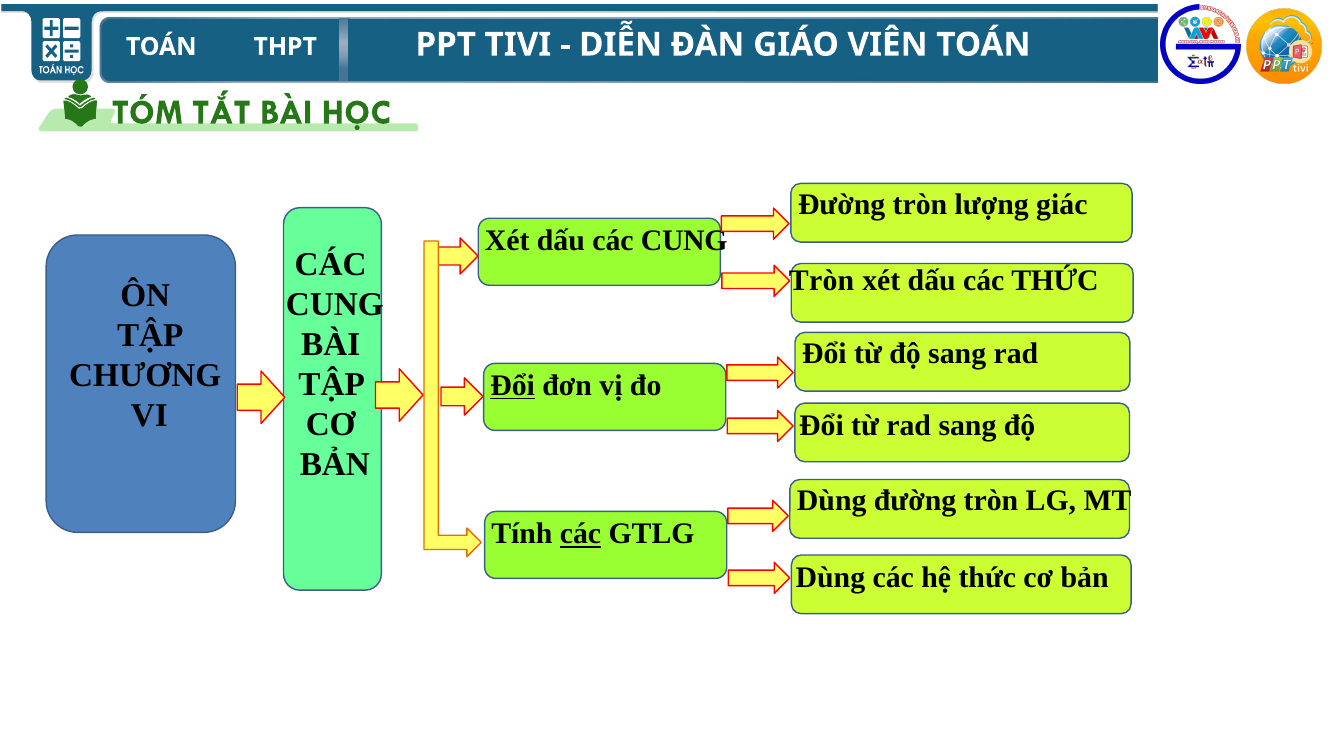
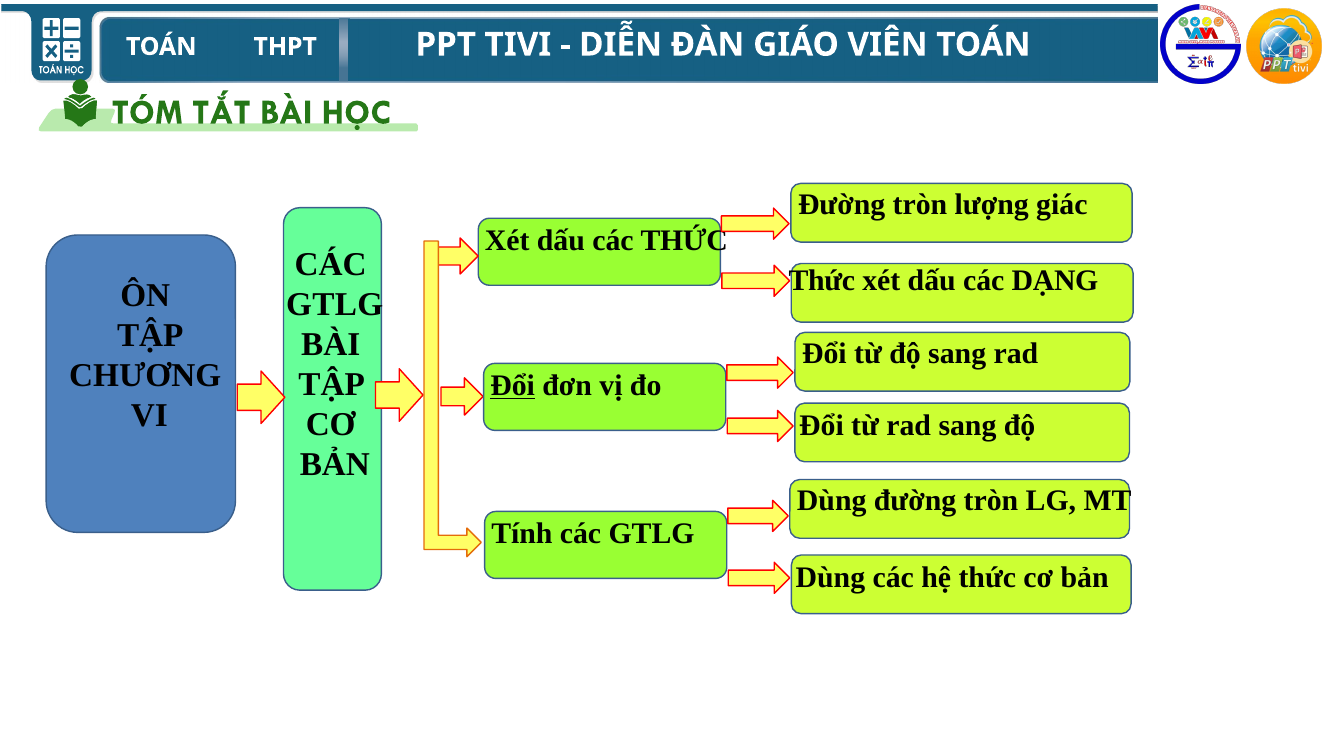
dấu các CUNG: CUNG -> THỨC (684, 241)
Tròn: Tròn -> Thức (822, 280)
các THỨC: THỨC -> DẠNG (1055, 280)
CUNG: CUNG -> GTLG (335, 304)
các underline: present -> none (581, 534)
